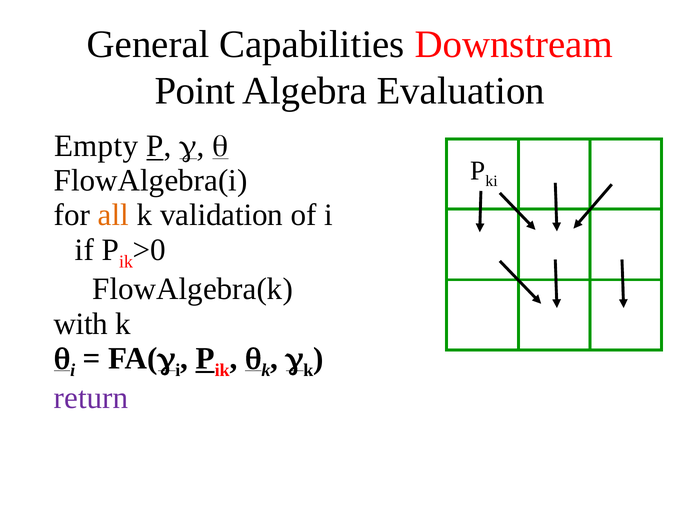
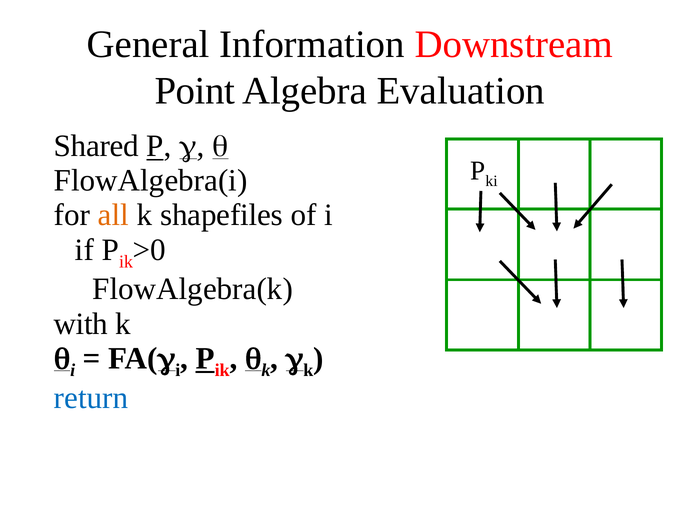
Capabilities: Capabilities -> Information (312, 44)
Empty: Empty -> Shared (96, 146)
validation: validation -> shapefiles (222, 215)
return colour: purple -> blue (91, 398)
